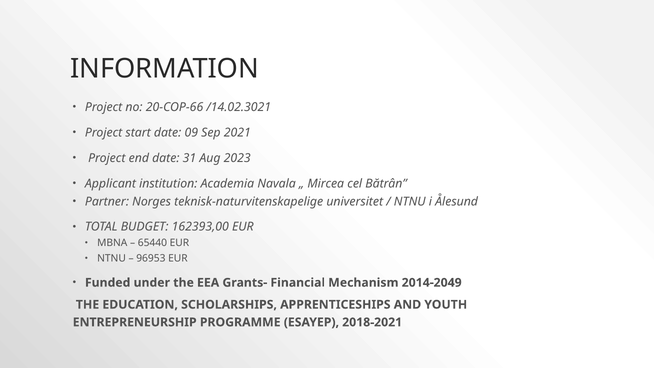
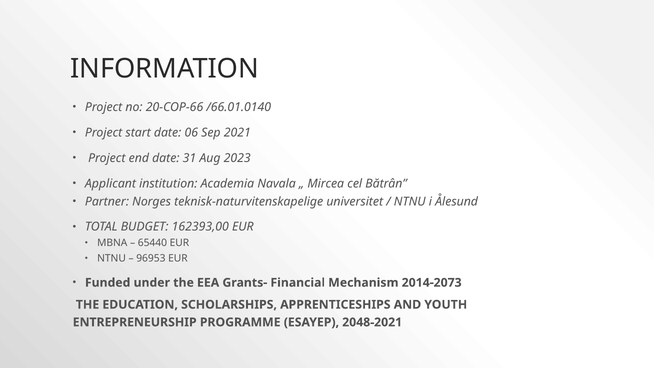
/14.02.3021: /14.02.3021 -> /66.01.0140 (239, 107)
09: 09 -> 06 (191, 133)
2014-2049: 2014-2049 -> 2014-2073 (432, 283)
2018-2021: 2018-2021 -> 2048-2021 (372, 322)
